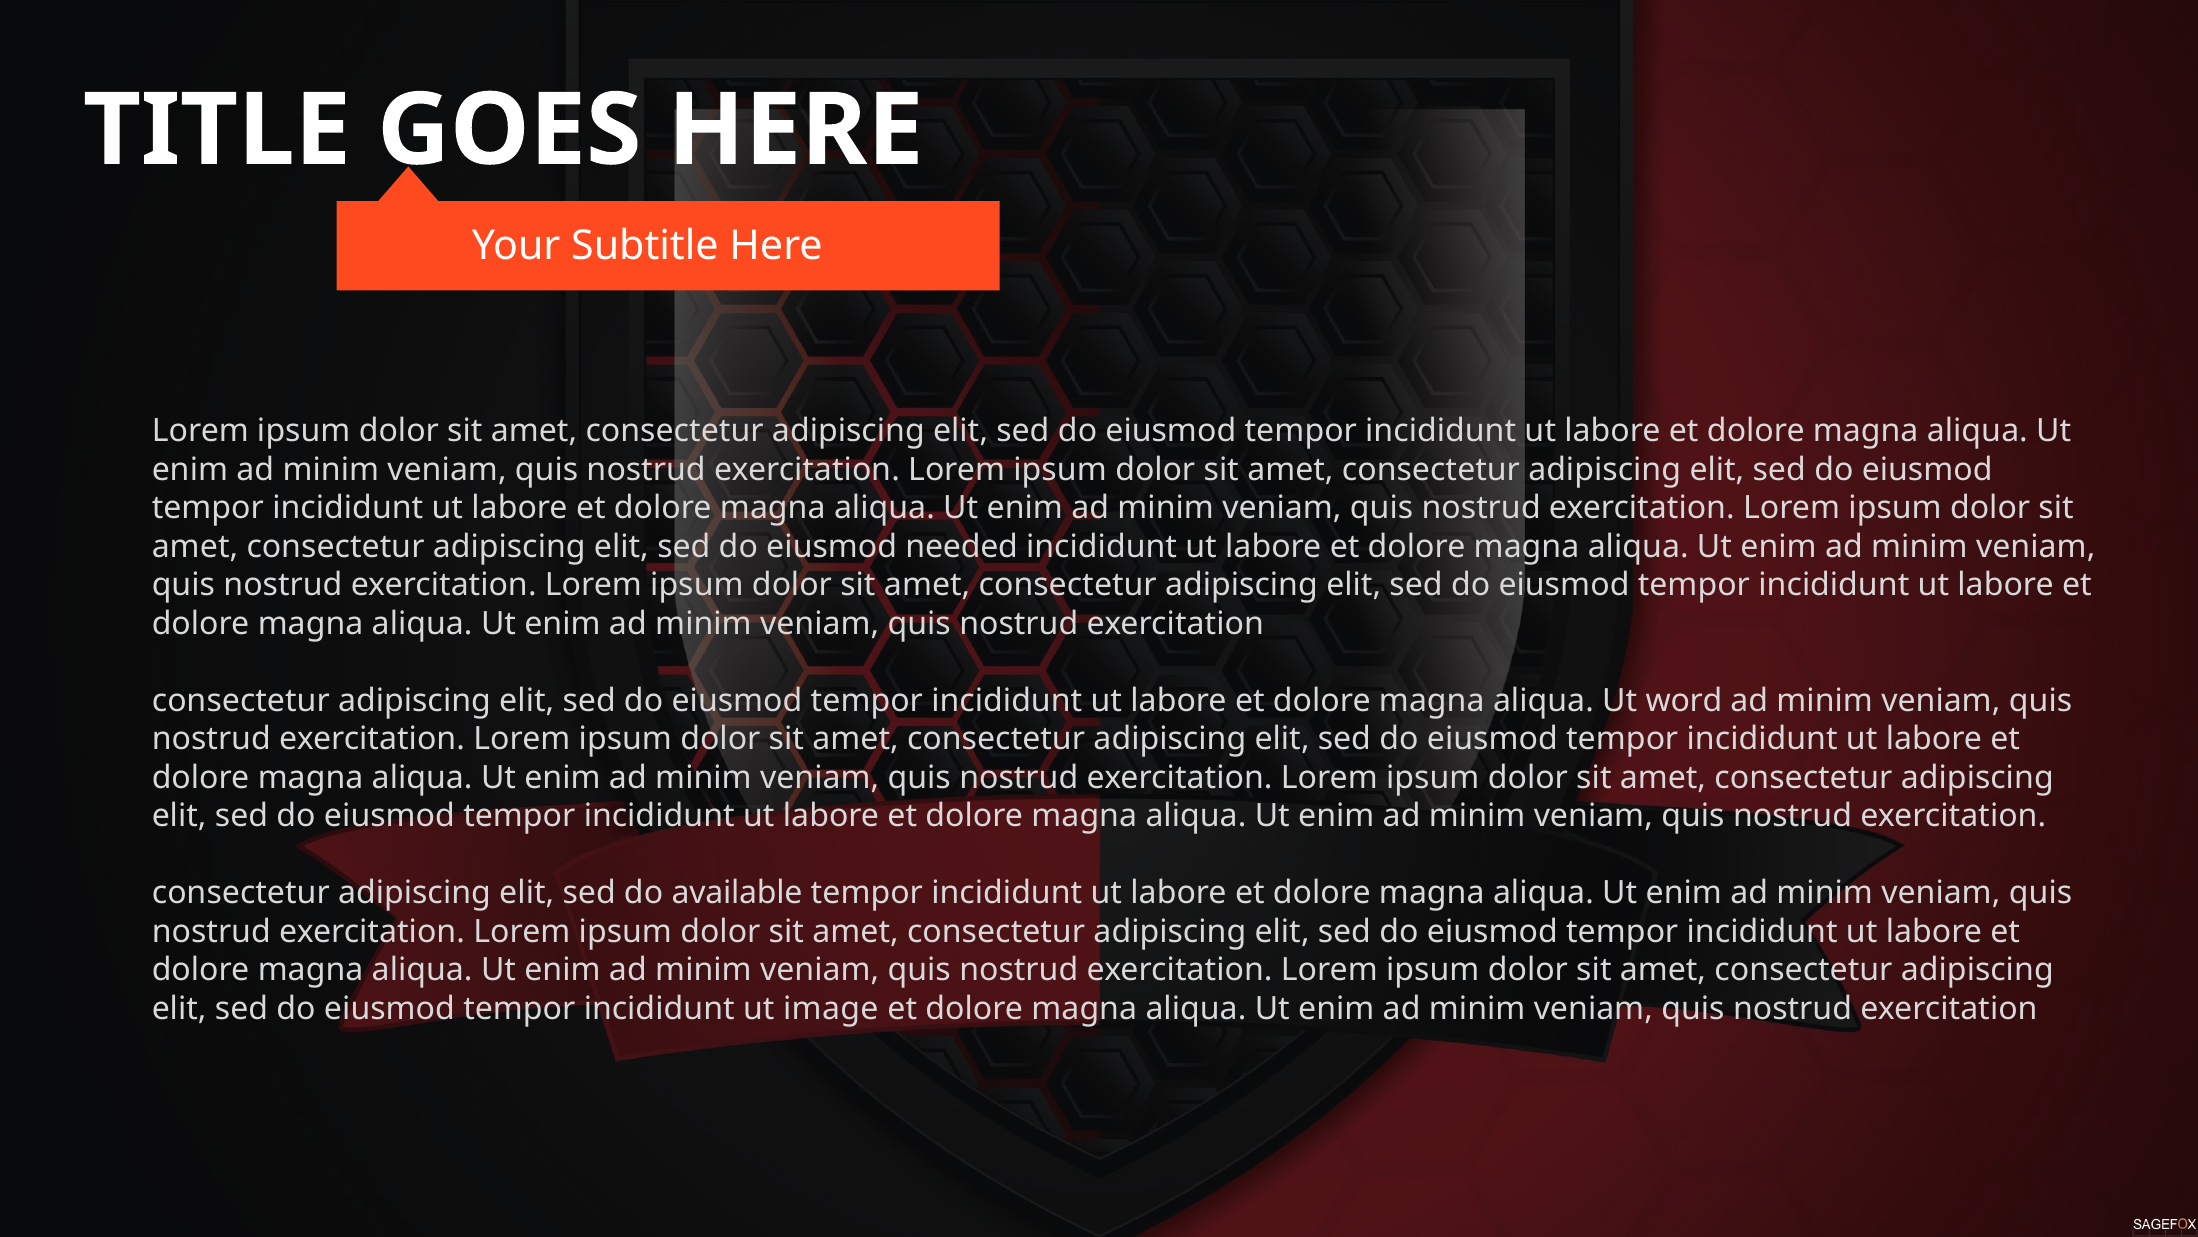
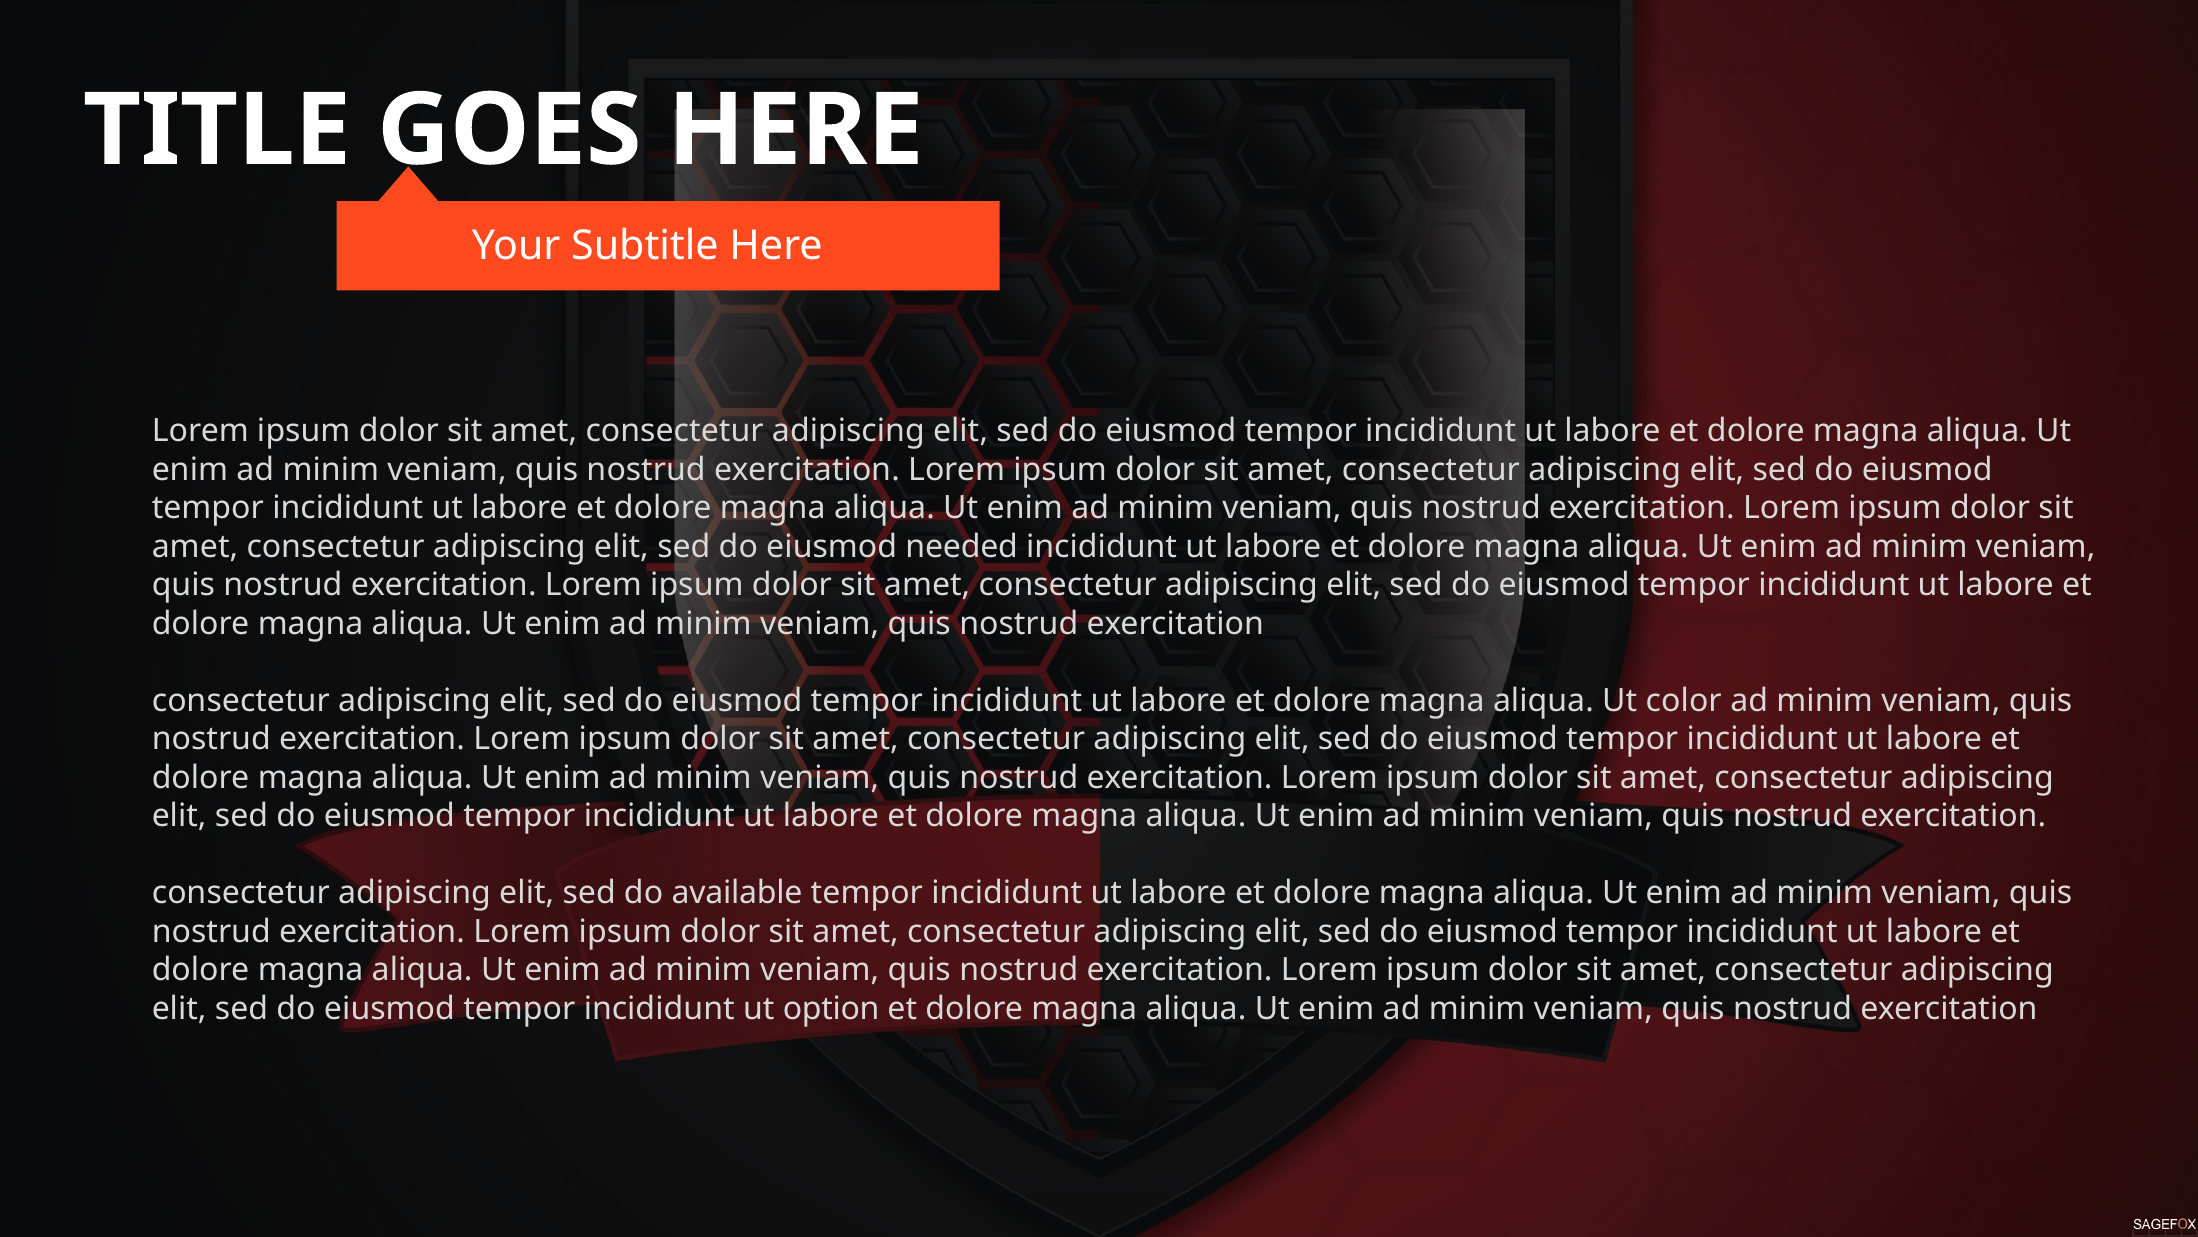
word: word -> color (1684, 700)
image: image -> option (831, 1008)
